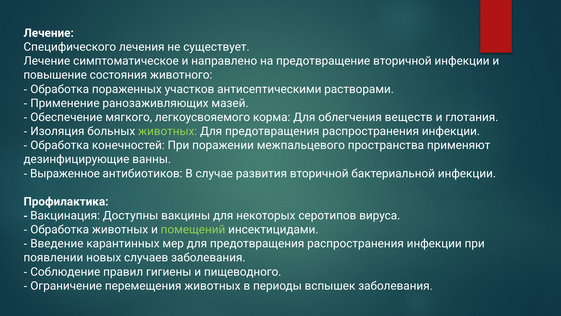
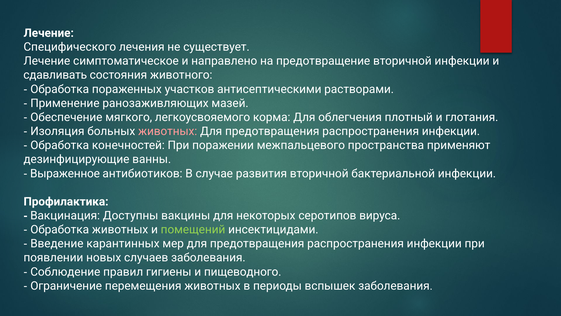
повышение: повышение -> сдавливать (55, 75)
веществ: веществ -> плотный (409, 117)
животных colour: light green -> pink (168, 131)
